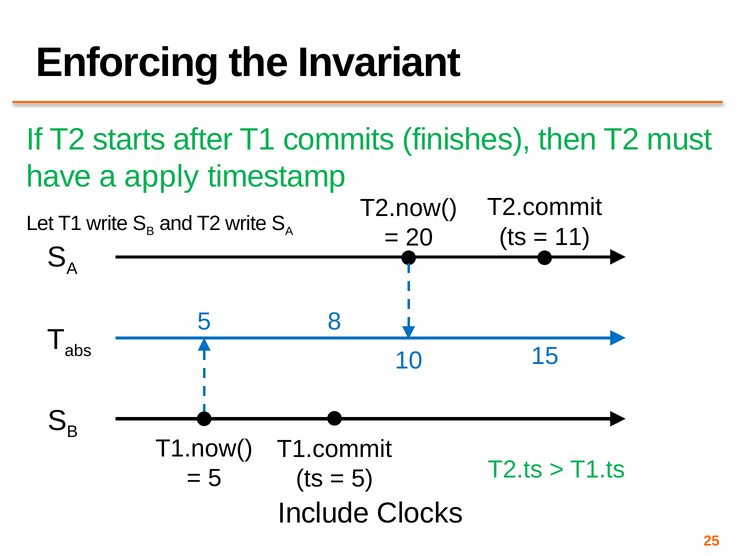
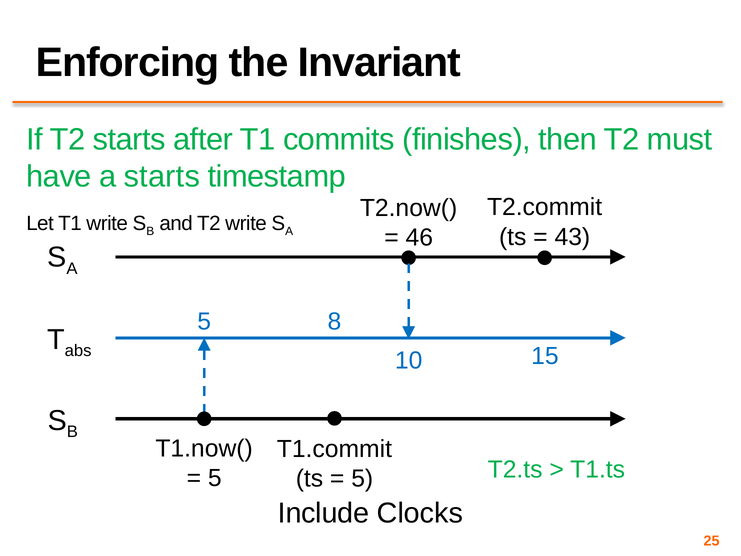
a apply: apply -> starts (162, 177)
11: 11 -> 43 (572, 237)
20: 20 -> 46 (419, 238)
